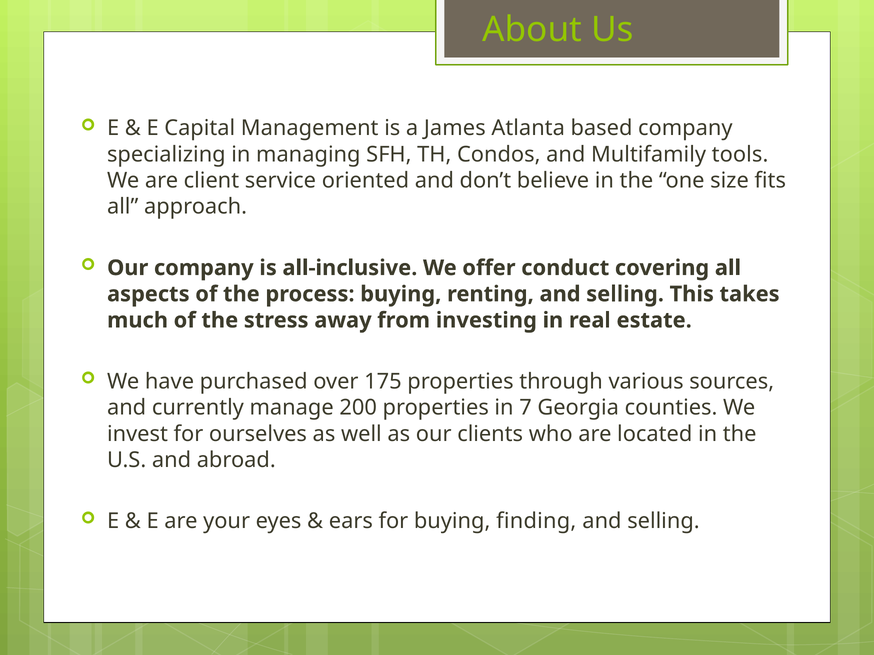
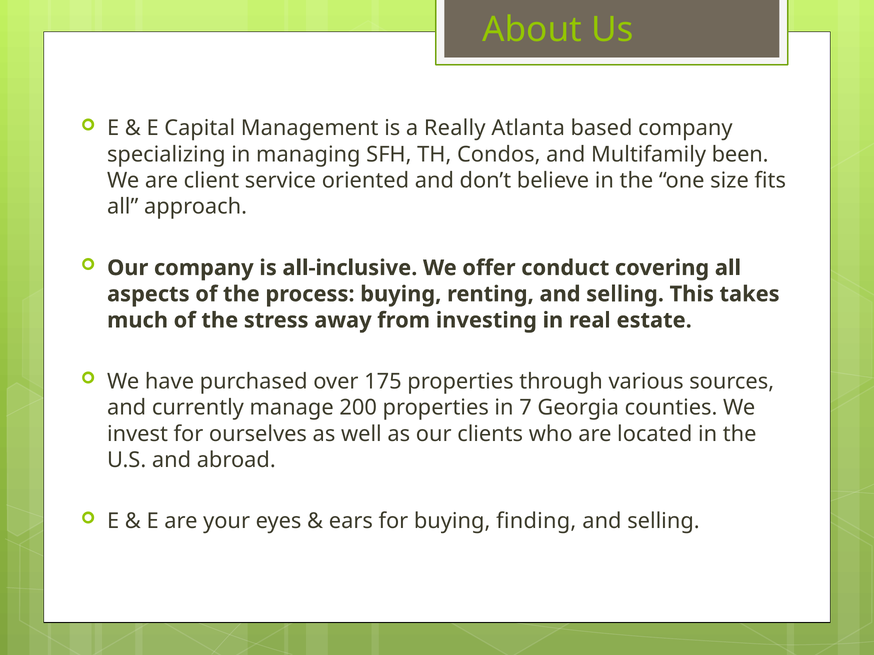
James: James -> Really (455, 128)
tools: tools -> been (740, 154)
